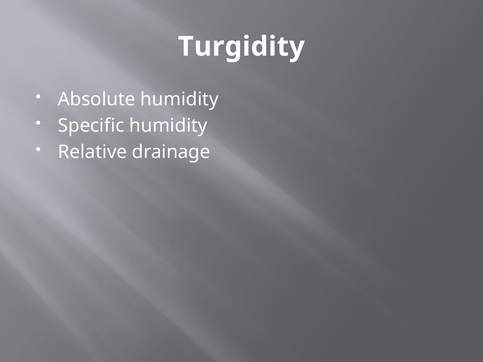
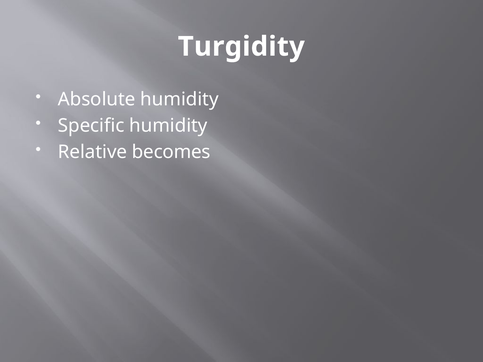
drainage: drainage -> becomes (171, 152)
